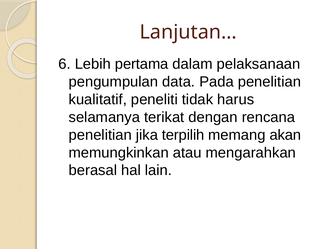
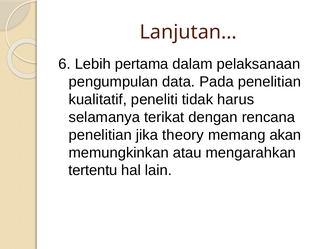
terpilih: terpilih -> theory (183, 135)
berasal: berasal -> tertentu (93, 170)
